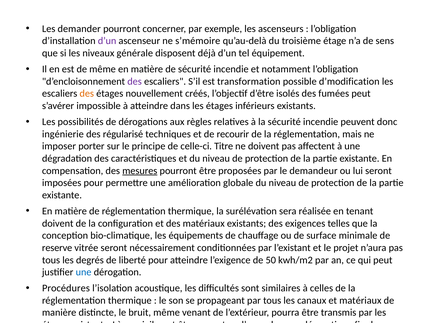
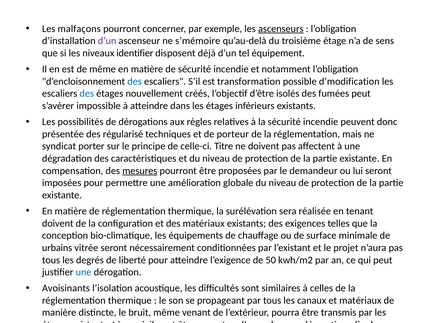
demander: demander -> malfaçons (79, 29)
ascenseurs underline: none -> present (281, 29)
générale: générale -> identifier (135, 53)
des colour: purple -> blue (135, 81)
des colour: orange -> blue (87, 94)
ingénierie: ingénierie -> présentée (63, 134)
recourir: recourir -> porteur (233, 134)
imposer: imposer -> syndicat (59, 146)
reserve: reserve -> urbains (57, 248)
Procédures: Procédures -> Avoisinants (66, 288)
